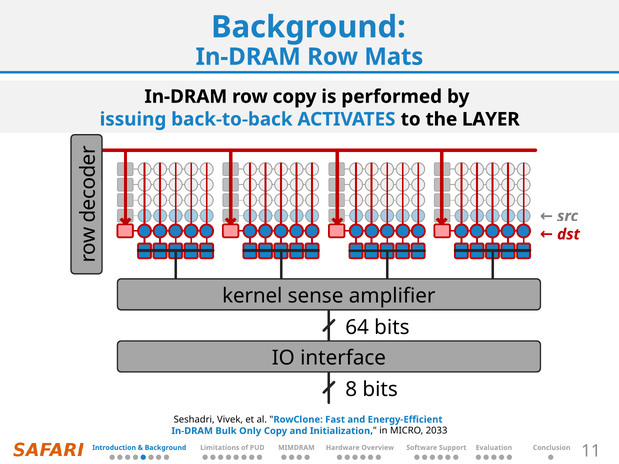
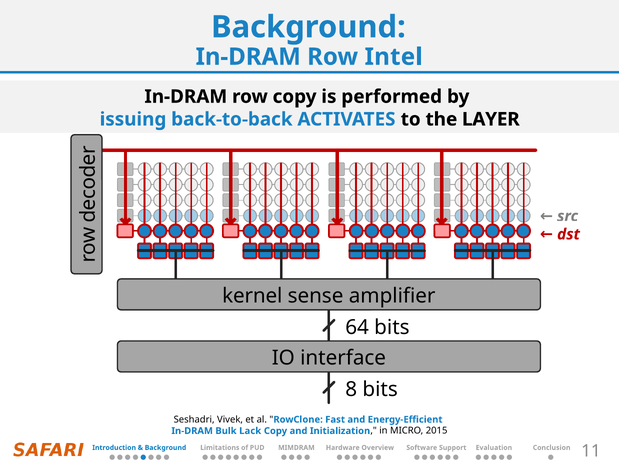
Mats: Mats -> Intel (394, 57)
Only: Only -> Lack (250, 431)
2033: 2033 -> 2015 (437, 431)
